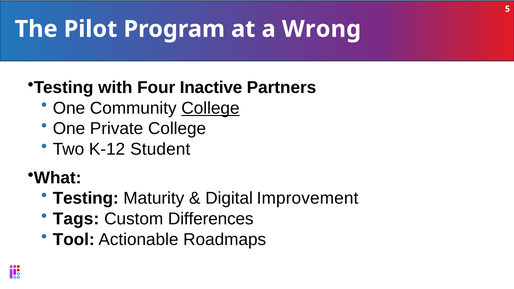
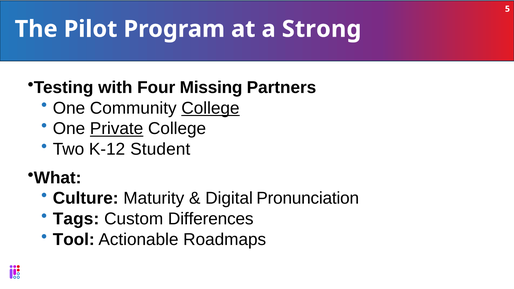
Wrong: Wrong -> Strong (322, 29)
Inactive: Inactive -> Missing (211, 88)
Private underline: none -> present (117, 129)
Testing: Testing -> Culture (86, 198)
Improvement: Improvement -> Pronunciation (308, 198)
